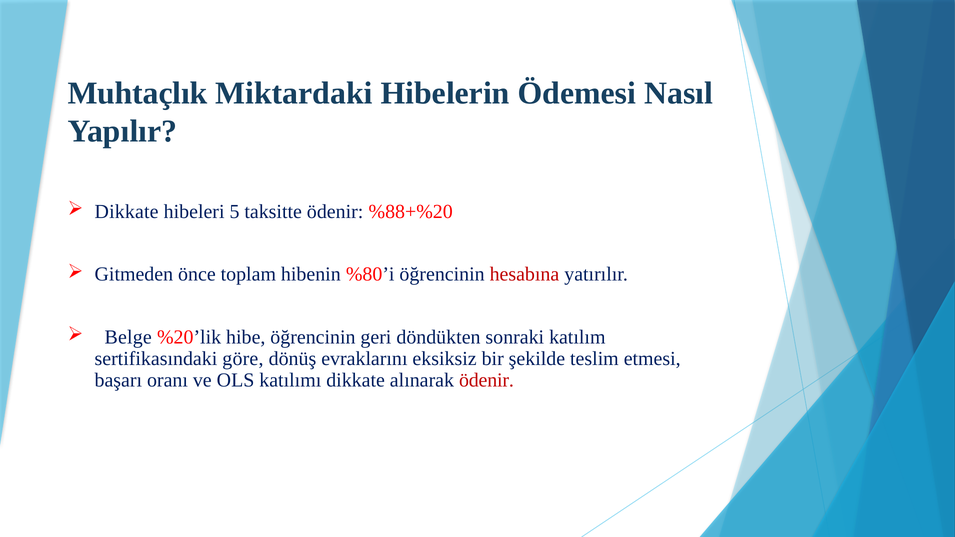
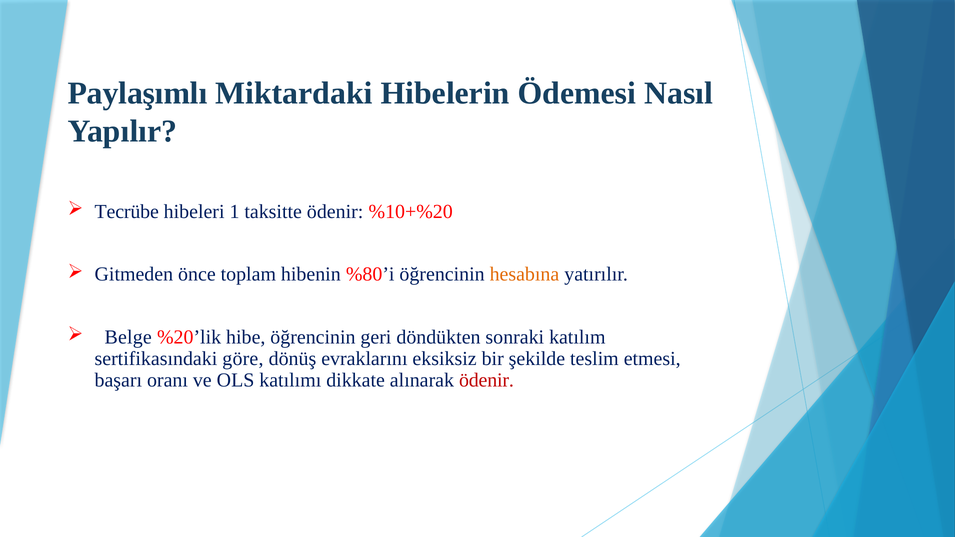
Muhtaçlık: Muhtaçlık -> Paylaşımlı (138, 93)
Dikkate: Dikkate -> Tecrübe (127, 212)
5: 5 -> 1 (234, 212)
%88+%20: %88+%20 -> %10+%20 (411, 212)
hesabına colour: red -> orange (524, 274)
